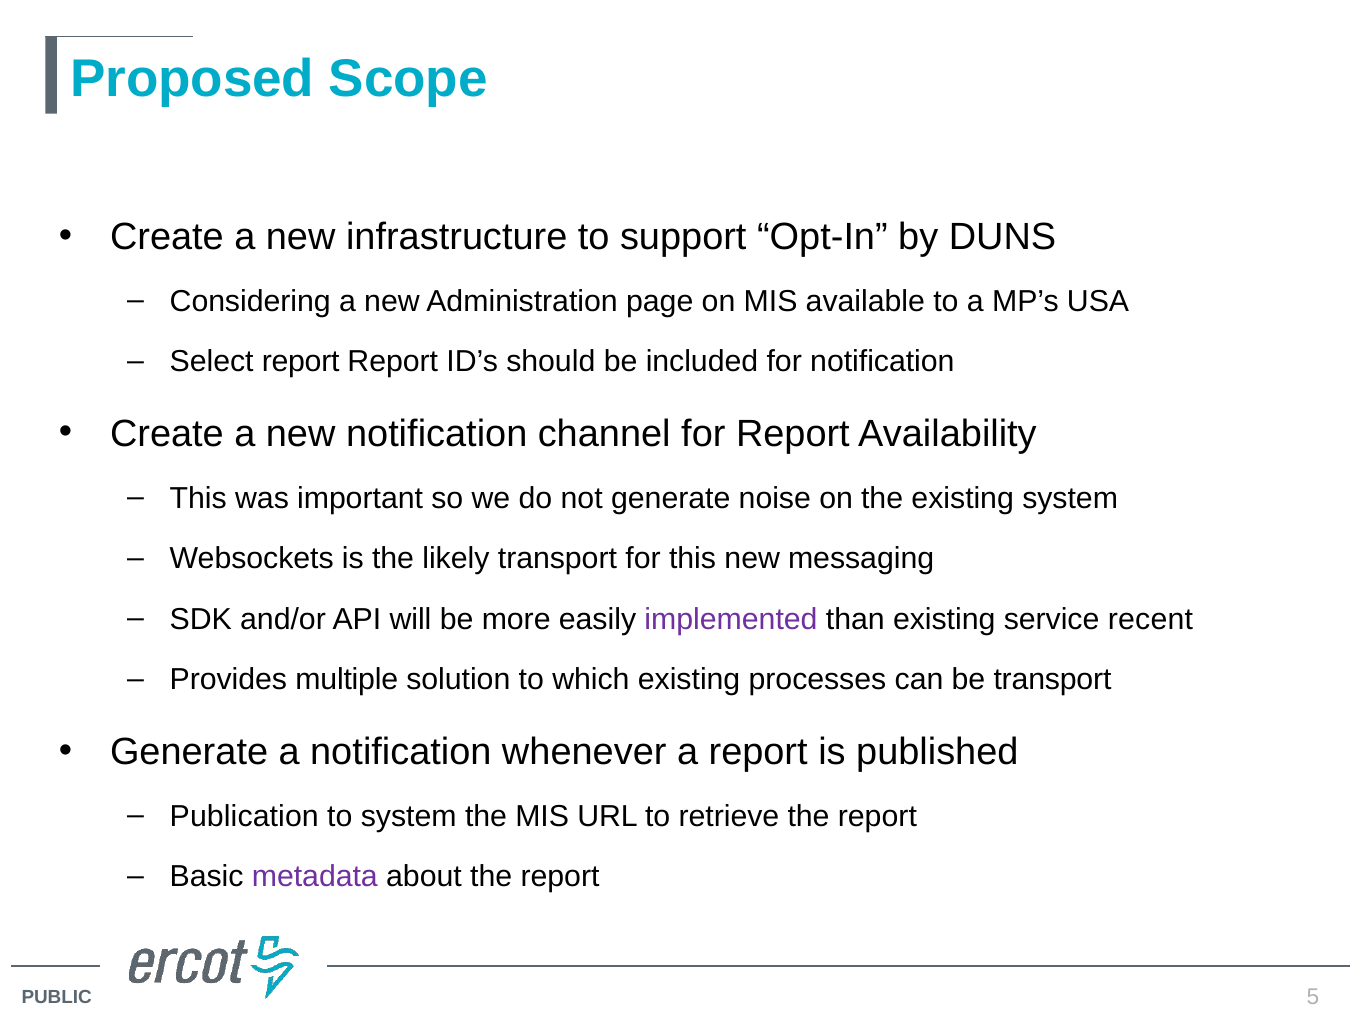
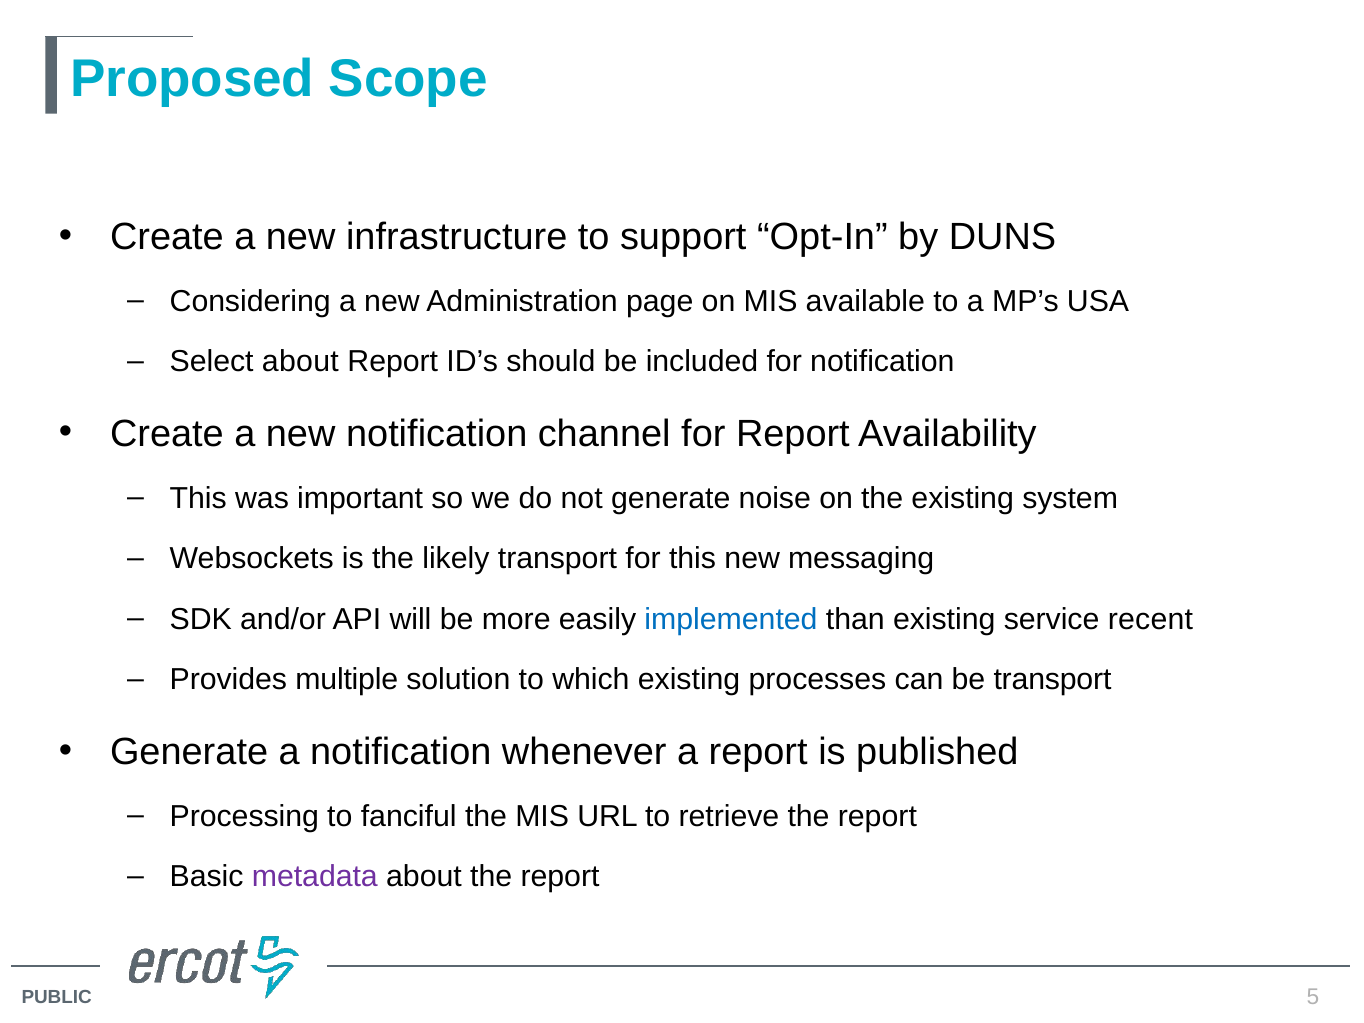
Select report: report -> about (300, 362)
implemented colour: purple -> blue (731, 619)
Publication: Publication -> Processing (244, 816)
to system: system -> fanciful (409, 816)
